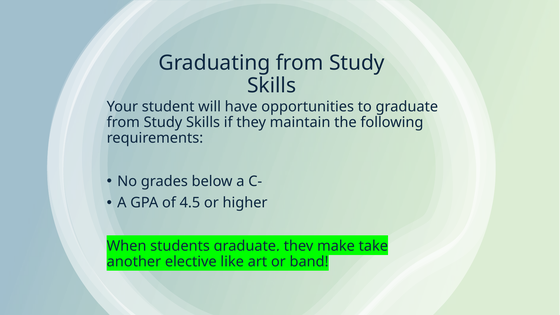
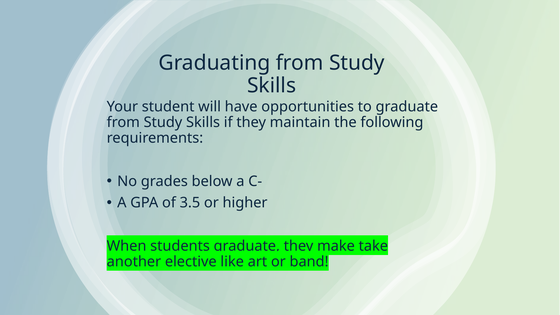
4.5: 4.5 -> 3.5 (190, 203)
